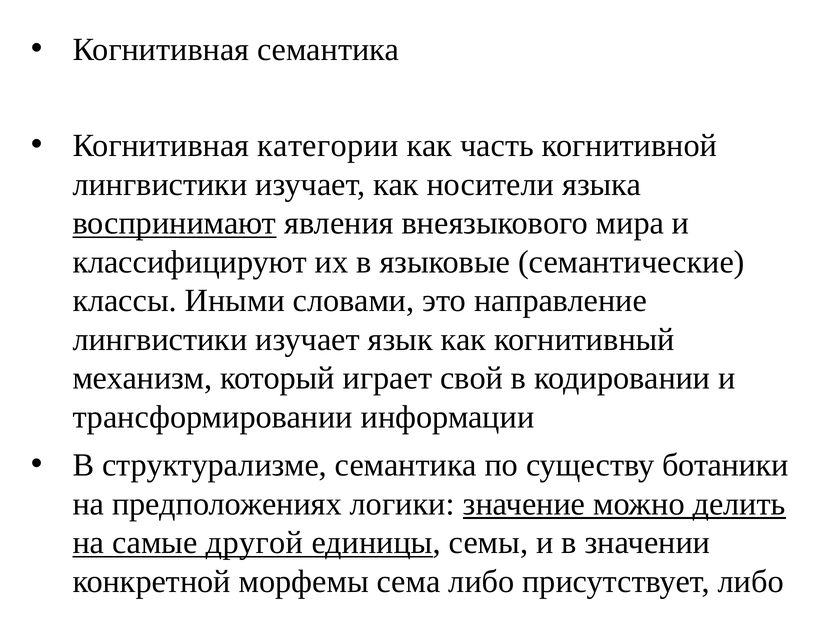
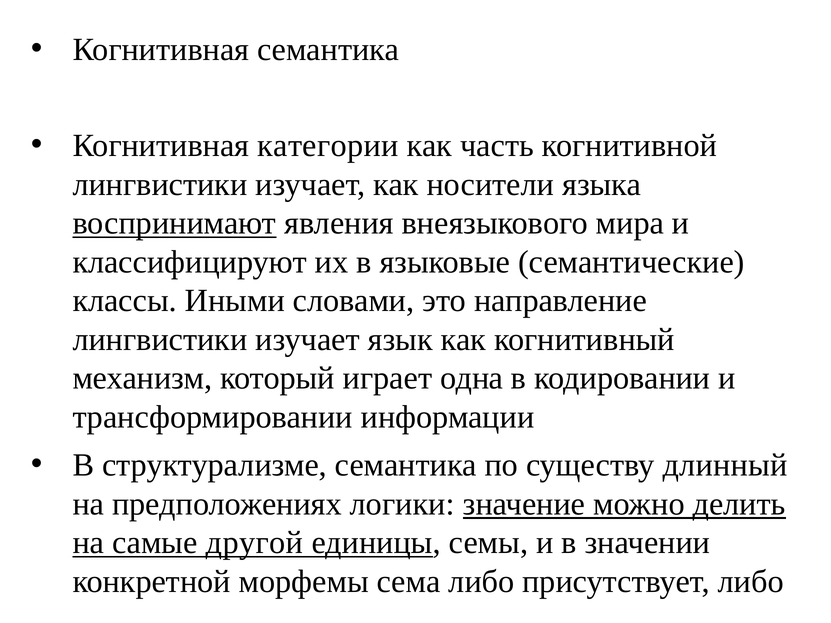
свой: свой -> одна (472, 378)
ботаники: ботаники -> длинный (725, 465)
